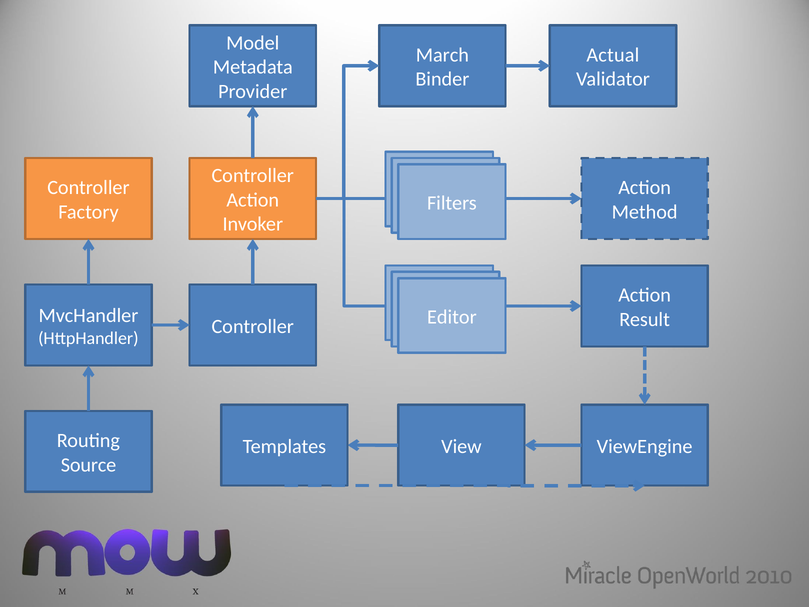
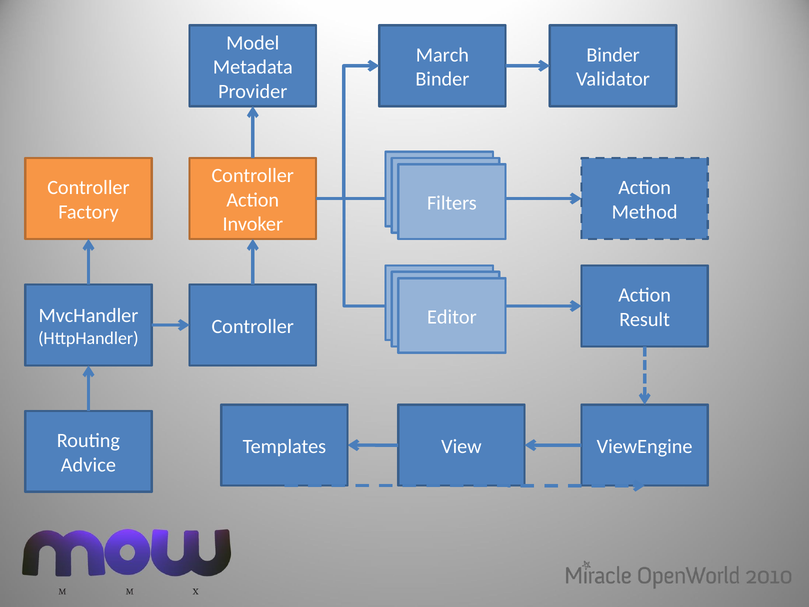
Actual: Actual -> Binder (613, 55)
Source: Source -> Advice (88, 465)
